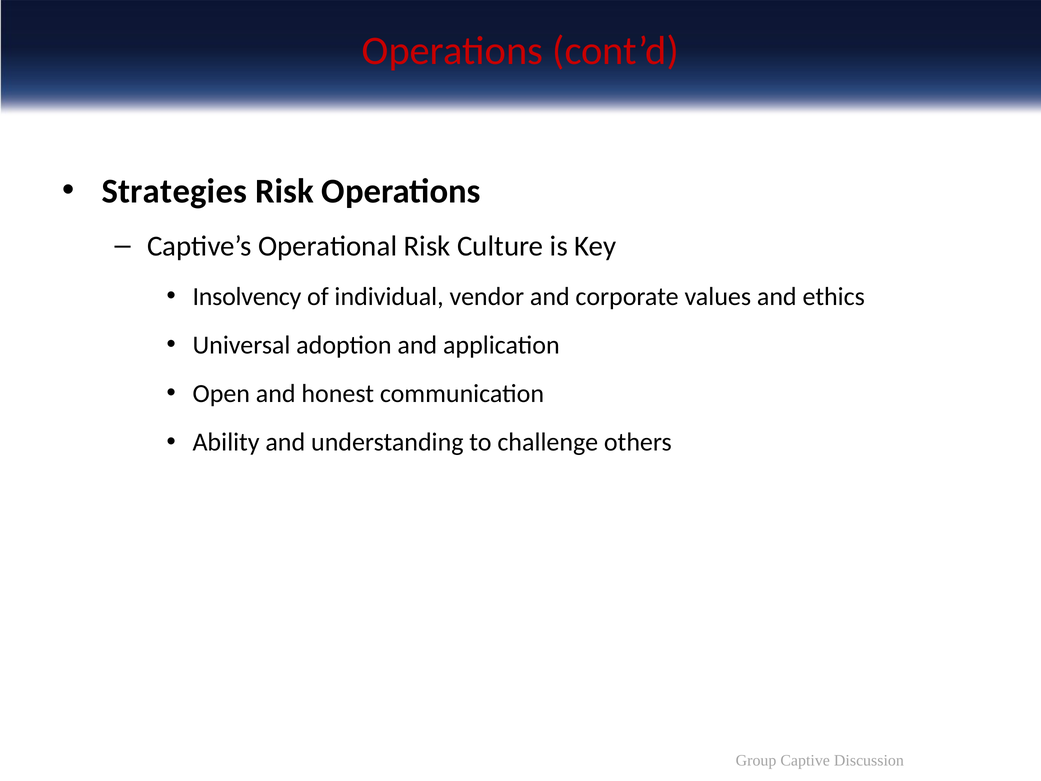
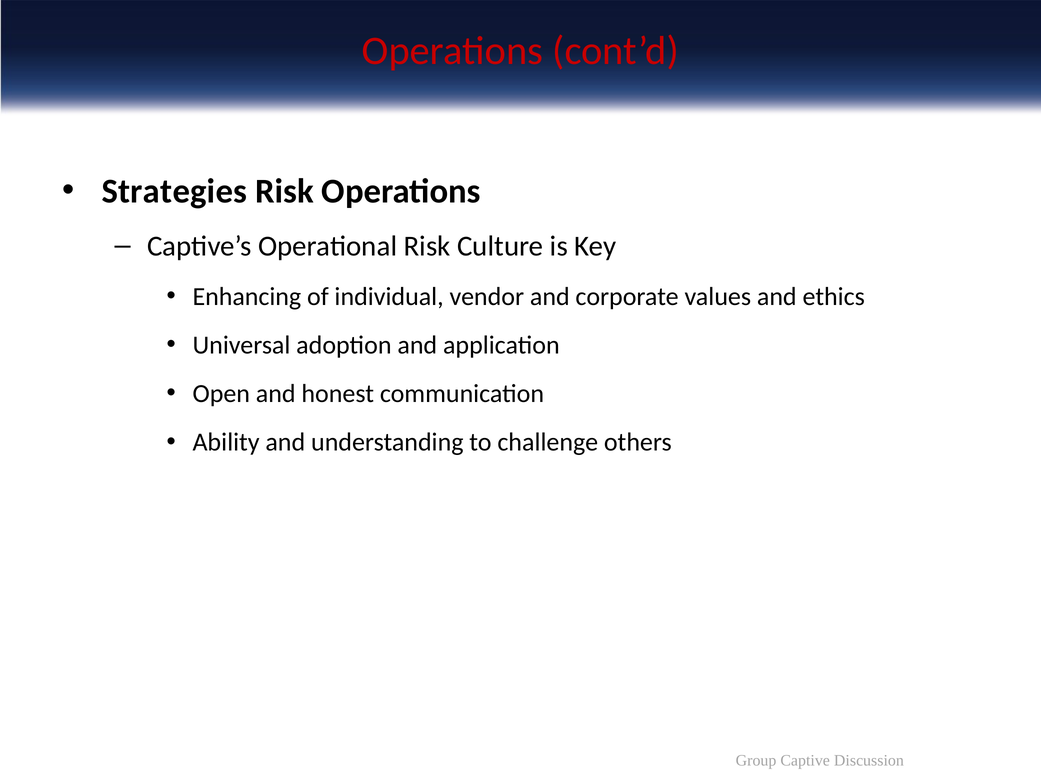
Insolvency: Insolvency -> Enhancing (247, 296)
